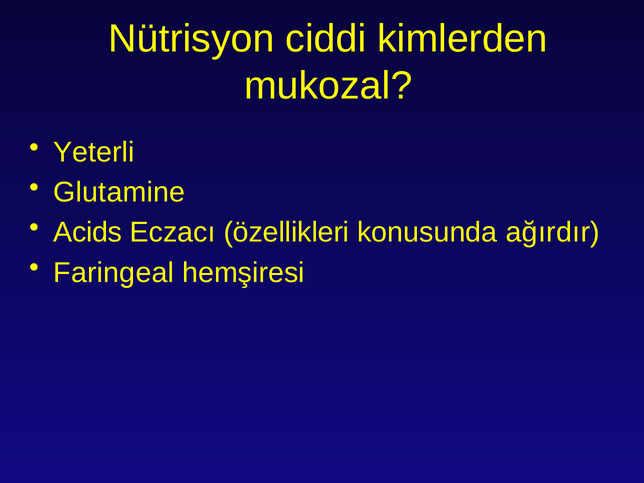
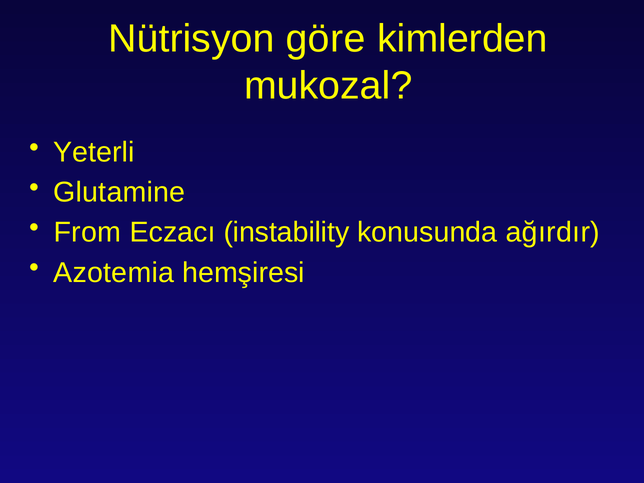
ciddi: ciddi -> göre (326, 39)
Acids: Acids -> From (87, 233)
özellikleri: özellikleri -> instability (286, 233)
Faringeal: Faringeal -> Azotemia (114, 273)
